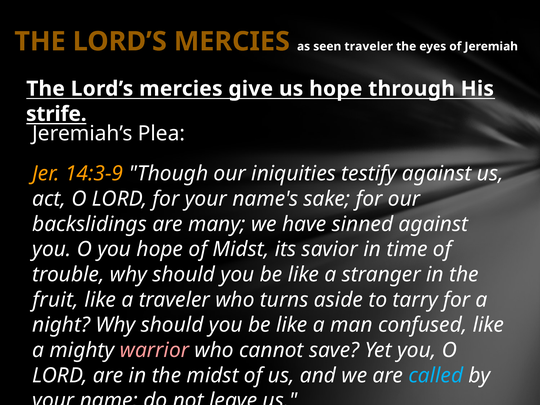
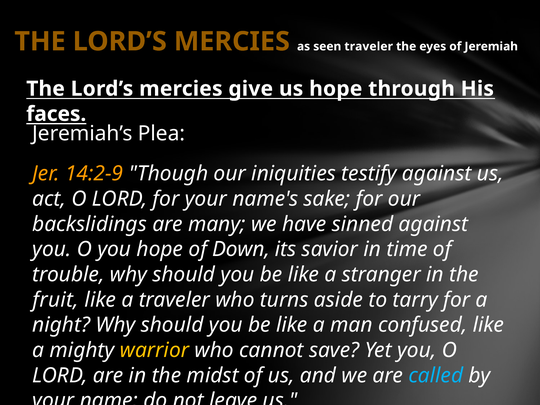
strife: strife -> faces (56, 114)
14:3-9: 14:3-9 -> 14:2-9 (94, 174)
of Midst: Midst -> Down (241, 249)
warrior colour: pink -> yellow (155, 350)
